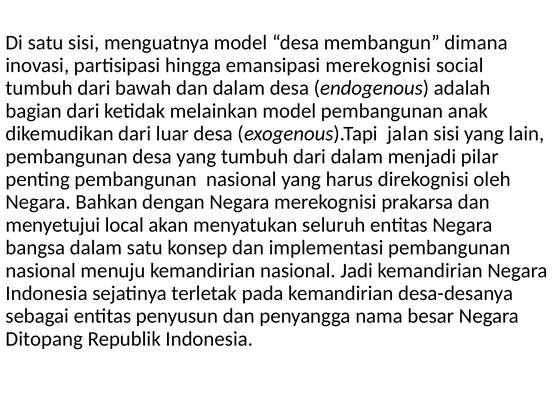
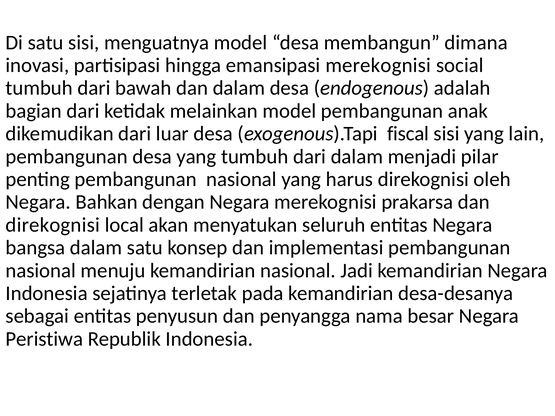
jalan: jalan -> fiscal (408, 134)
menyetujui: menyetujui -> direkognisi (53, 225)
Ditopang: Ditopang -> Peristiwa (44, 339)
